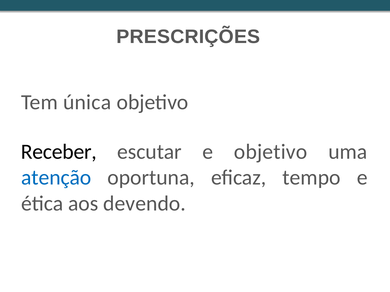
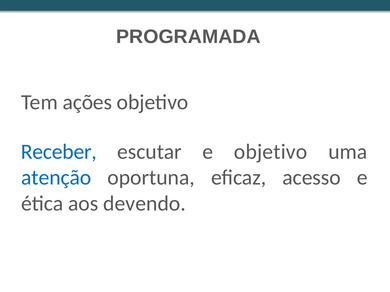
PRESCRIÇÕES: PRESCRIÇÕES -> PROGRAMADA (188, 37)
única: única -> ações (87, 102)
Receber colour: black -> blue (59, 152)
tempo: tempo -> acesso (312, 178)
